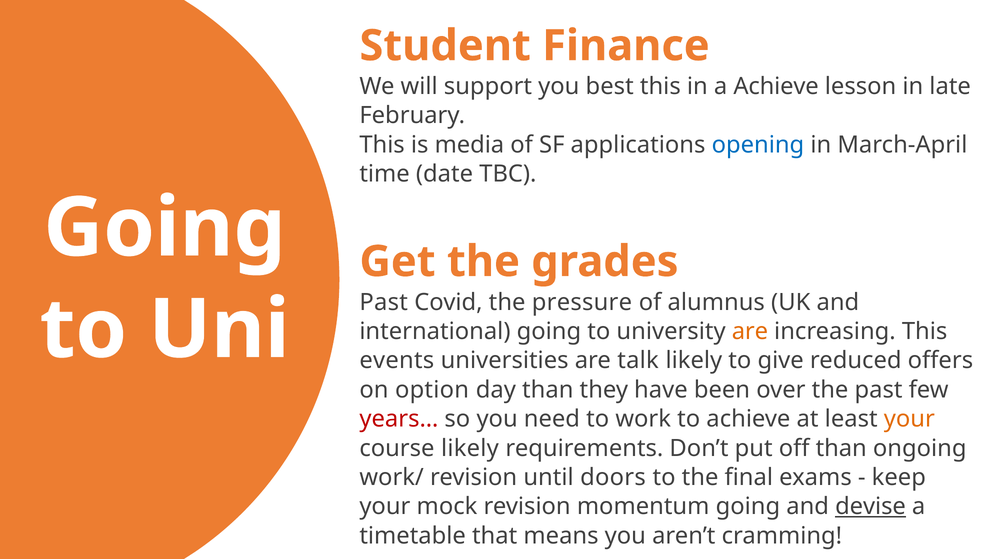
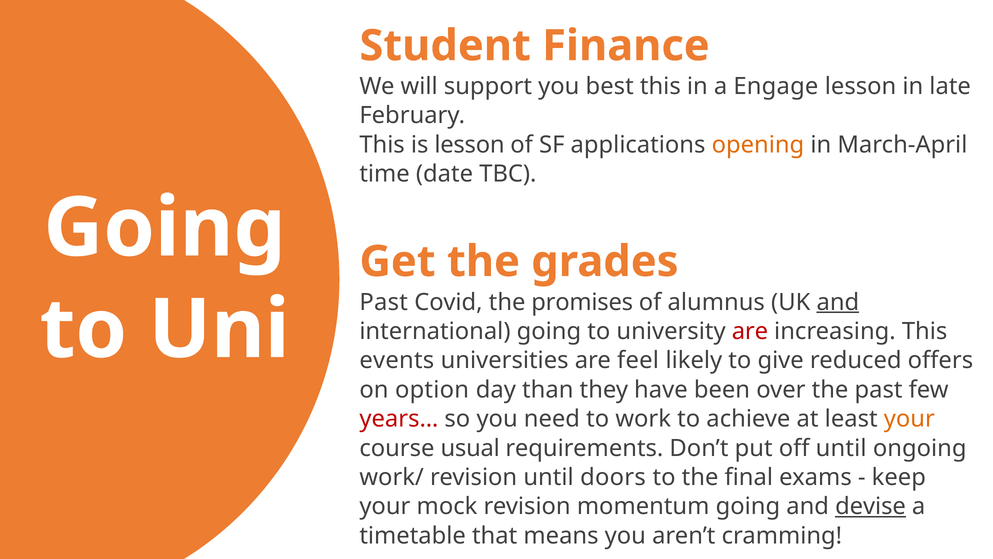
a Achieve: Achieve -> Engage (776, 86)
is media: media -> lesson (470, 145)
opening colour: blue -> orange (758, 145)
pressure: pressure -> promises (582, 302)
and underline: none -> present (838, 302)
are colour: orange -> red (750, 331)
talk: talk -> feel (638, 360)
course likely: likely -> usual (470, 448)
off than: than -> until (841, 448)
